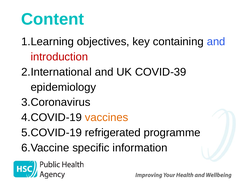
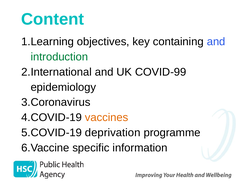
introduction colour: red -> green (59, 57)
COVID-39: COVID-39 -> COVID-99 (161, 72)
refrigerated: refrigerated -> deprivation (113, 133)
